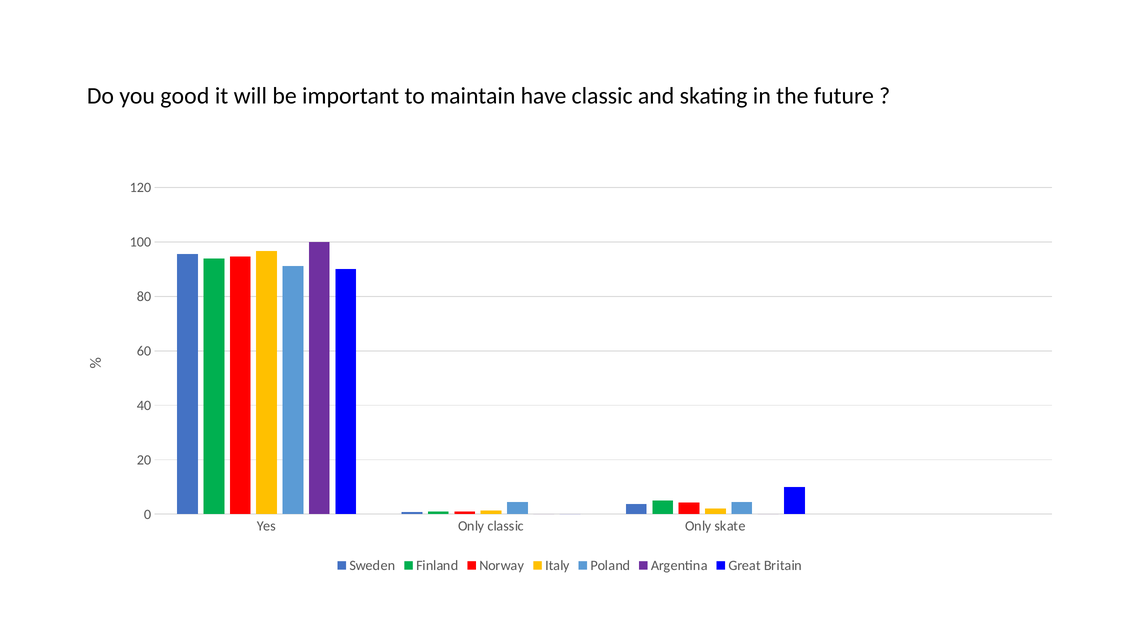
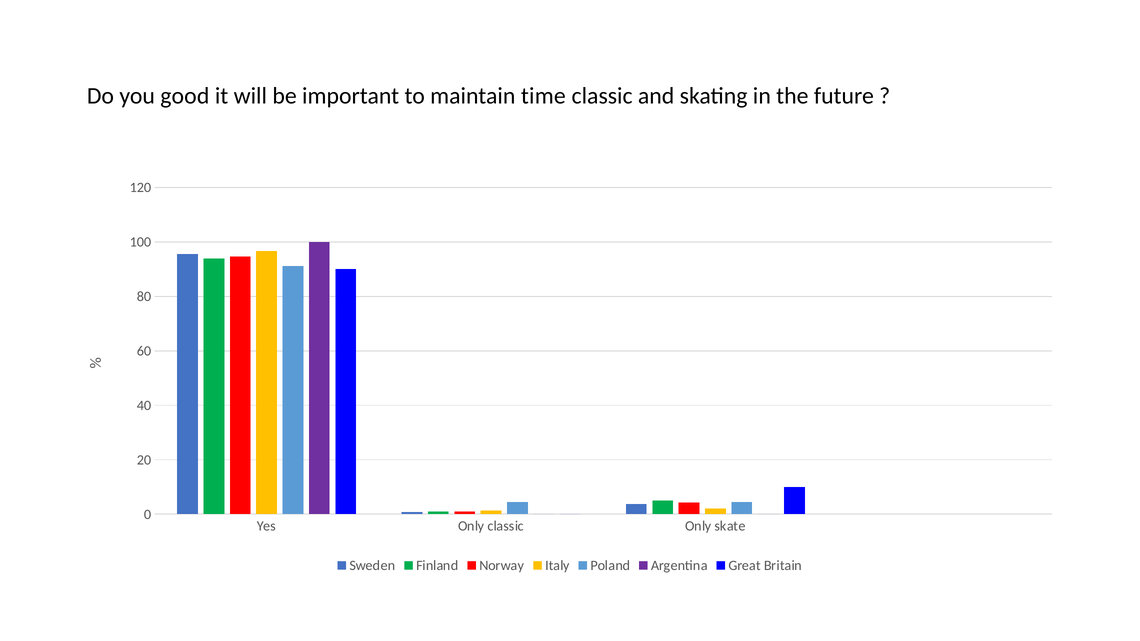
have: have -> time (543, 96)
